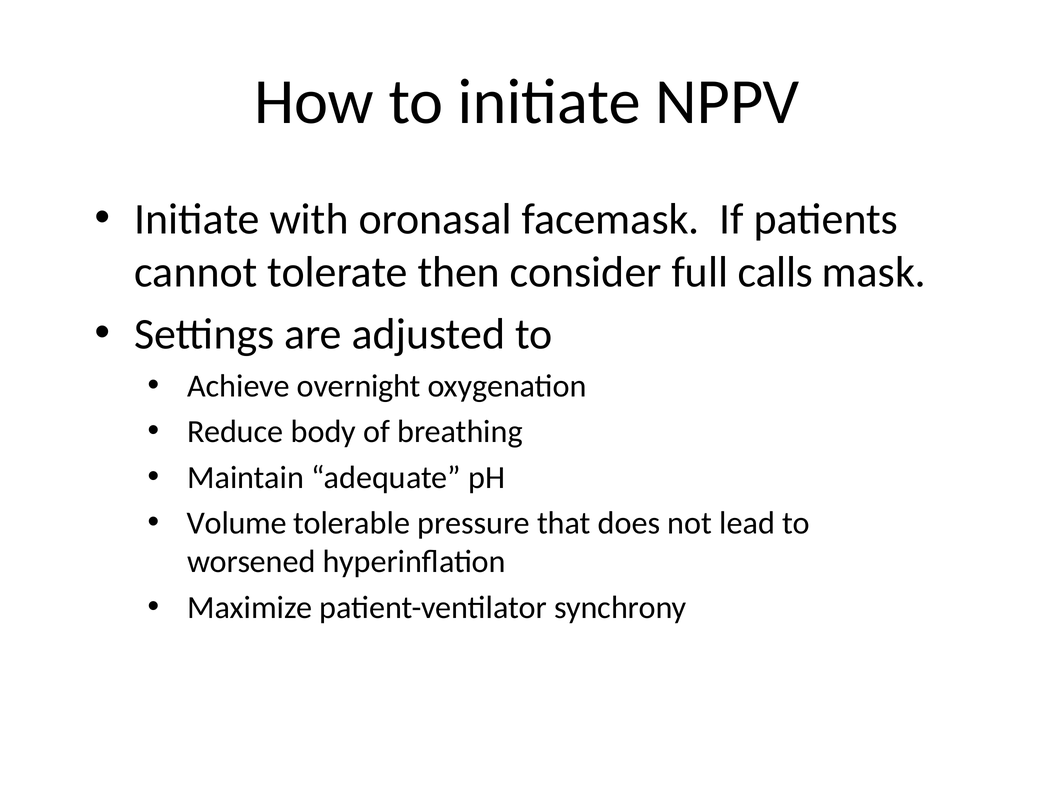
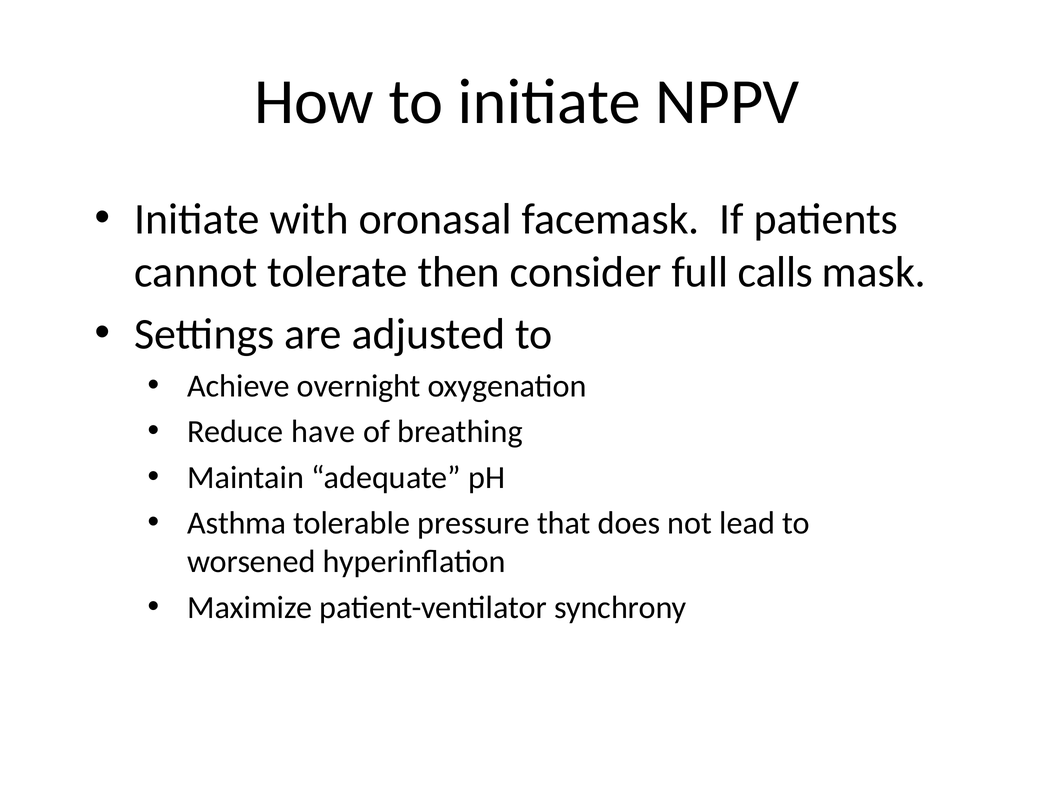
body: body -> have (323, 431)
Volume: Volume -> Asthma (237, 523)
